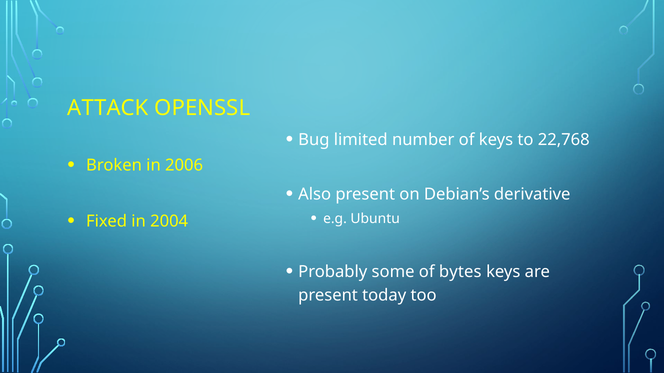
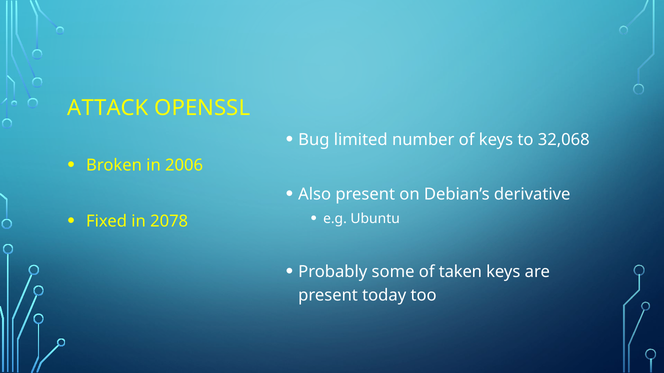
22,768: 22,768 -> 32,068 (564, 140)
2004: 2004 -> 2078 (169, 221)
bytes: bytes -> taken (460, 272)
